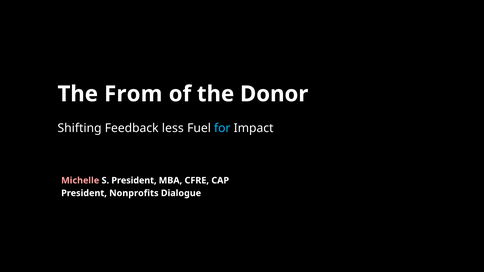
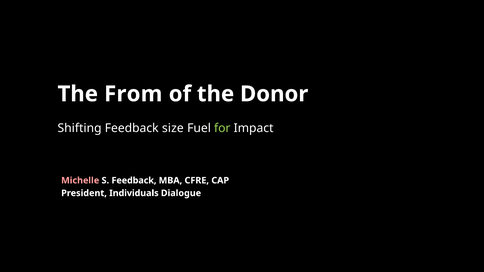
less: less -> size (173, 128)
for colour: light blue -> light green (222, 128)
S President: President -> Feedback (134, 181)
Nonprofits: Nonprofits -> Individuals (134, 193)
